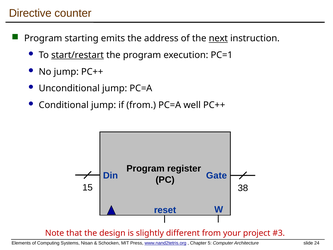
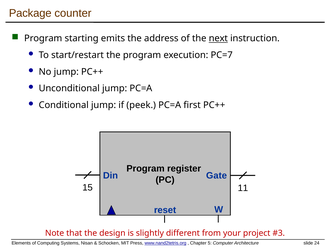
Directive: Directive -> Package (30, 13)
start/restart underline: present -> none (78, 55)
PC=1: PC=1 -> PC=7 (222, 55)
if from: from -> peek (141, 105)
well: well -> first (192, 105)
38: 38 -> 11 (243, 188)
